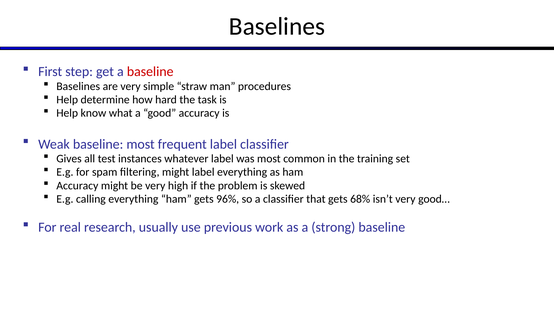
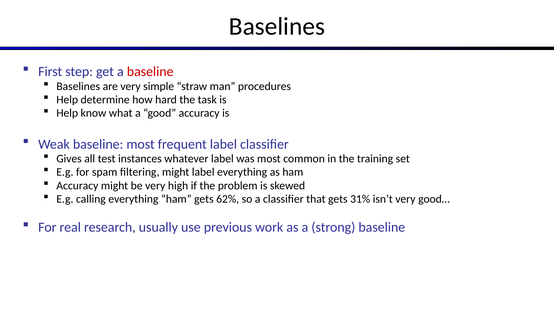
96%: 96% -> 62% (228, 199)
68%: 68% -> 31% (360, 199)
